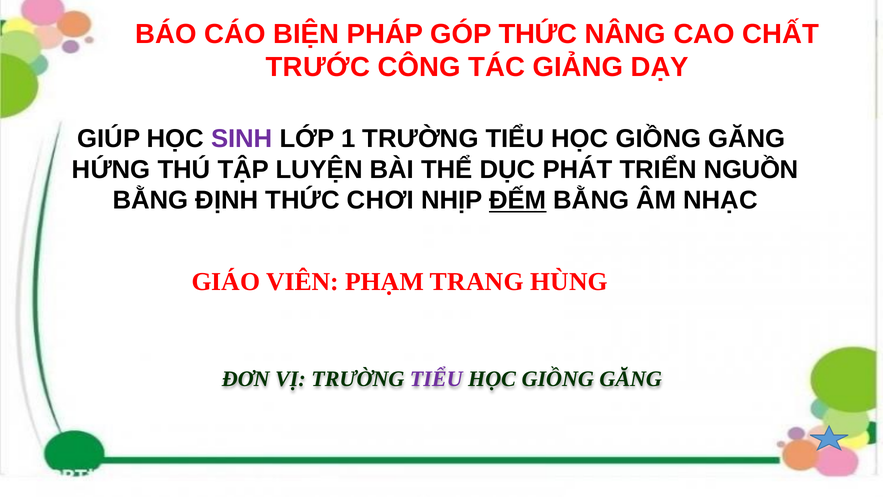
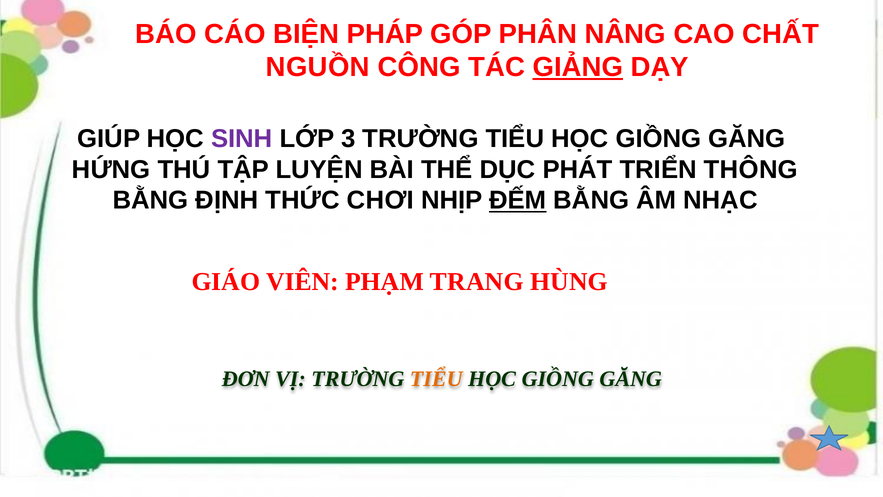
GÓP THỨC: THỨC -> PHÂN (538, 34)
TRƯỚC: TRƯỚC -> NGUỒN (318, 67)
GIẢNG underline: none -> present (578, 67)
1: 1 -> 3 (348, 138)
NGUỒN: NGUỒN -> THÔNG (751, 169)
TIỂU colour: purple -> orange (436, 379)
